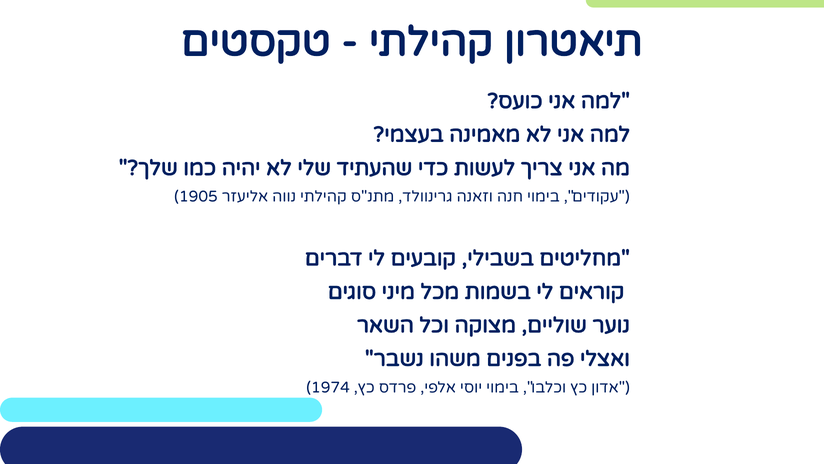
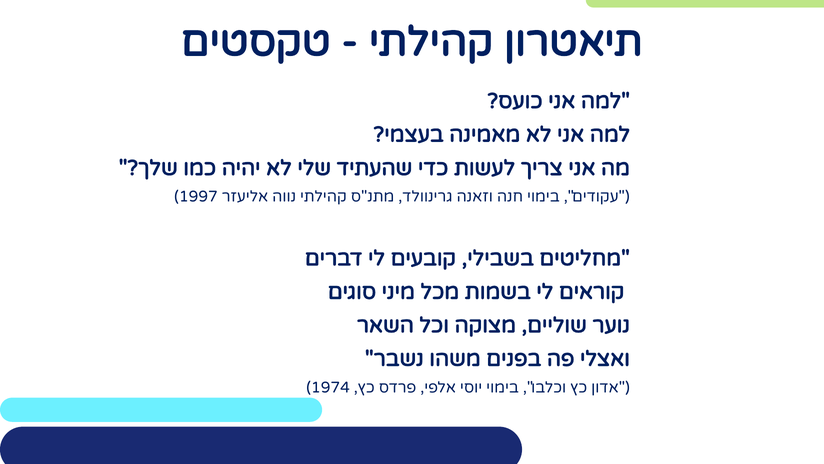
1905: 1905 -> 1997 (198, 197)
